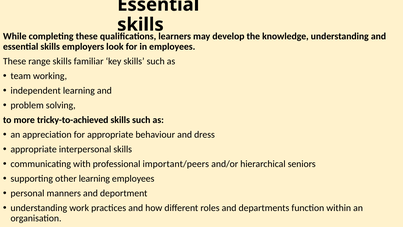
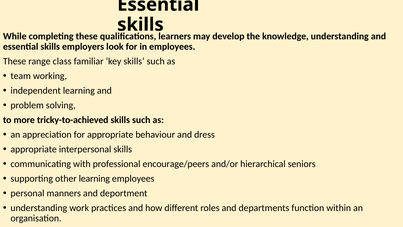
range skills: skills -> class (62, 61)
important/peers: important/peers -> encourage/peers (176, 164)
